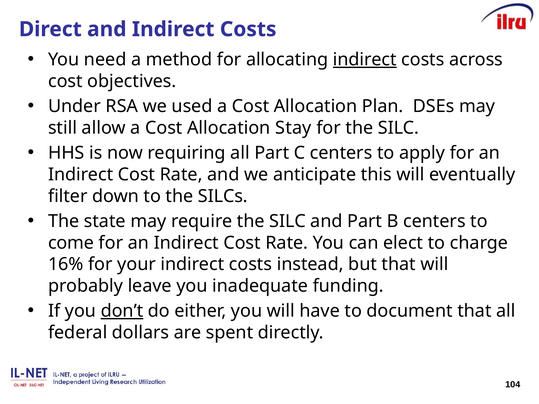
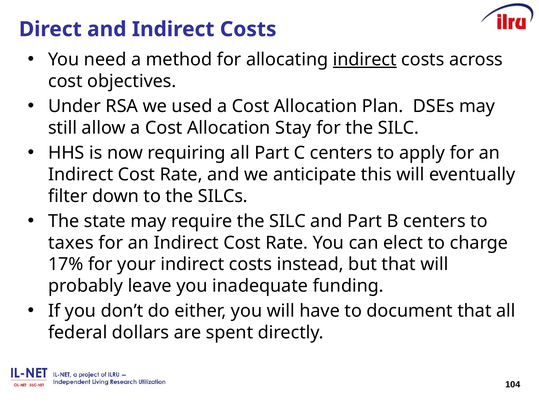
come: come -> taxes (71, 243)
16%: 16% -> 17% (66, 264)
don’t underline: present -> none (122, 311)
